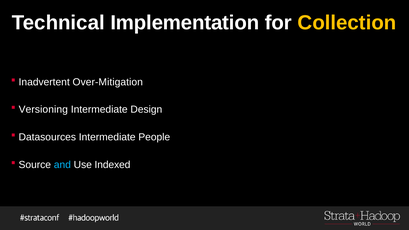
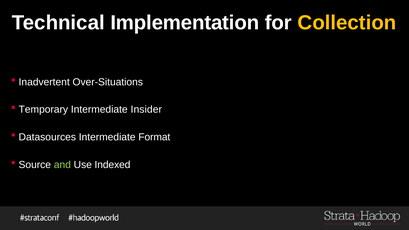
Over-Mitigation: Over-Mitigation -> Over-Situations (108, 82)
Versioning: Versioning -> Temporary (43, 110)
Design: Design -> Insider (146, 110)
People: People -> Format (154, 137)
and colour: light blue -> light green (62, 165)
